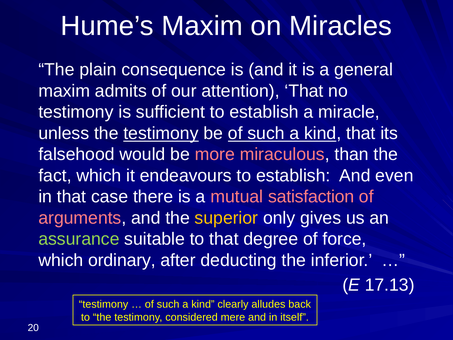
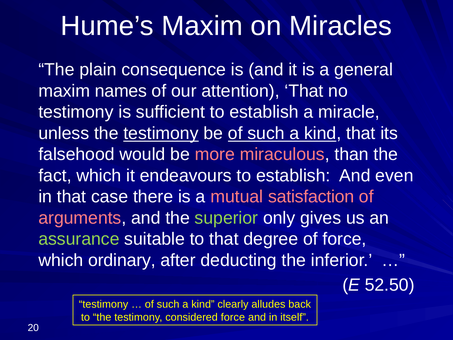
admits: admits -> names (121, 91)
superior colour: yellow -> light green (226, 218)
17.13: 17.13 -> 52.50 (390, 285)
considered mere: mere -> force (233, 317)
